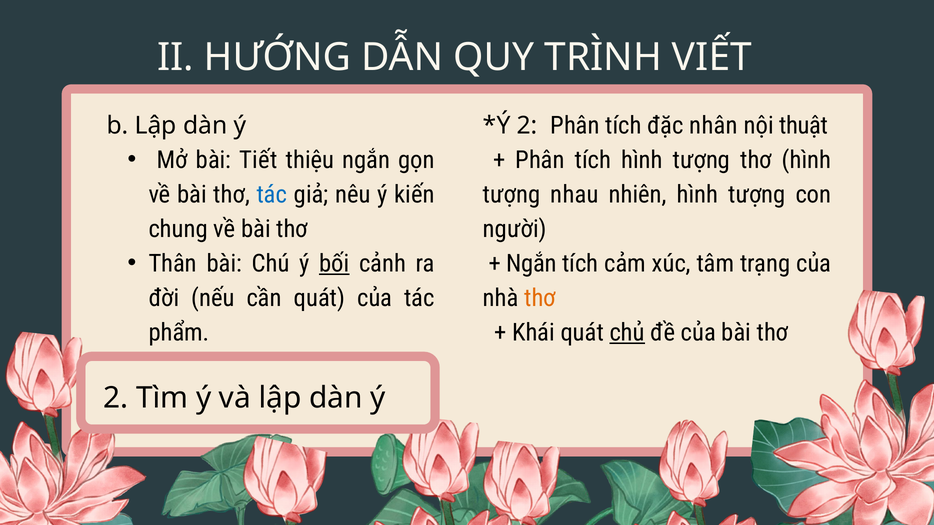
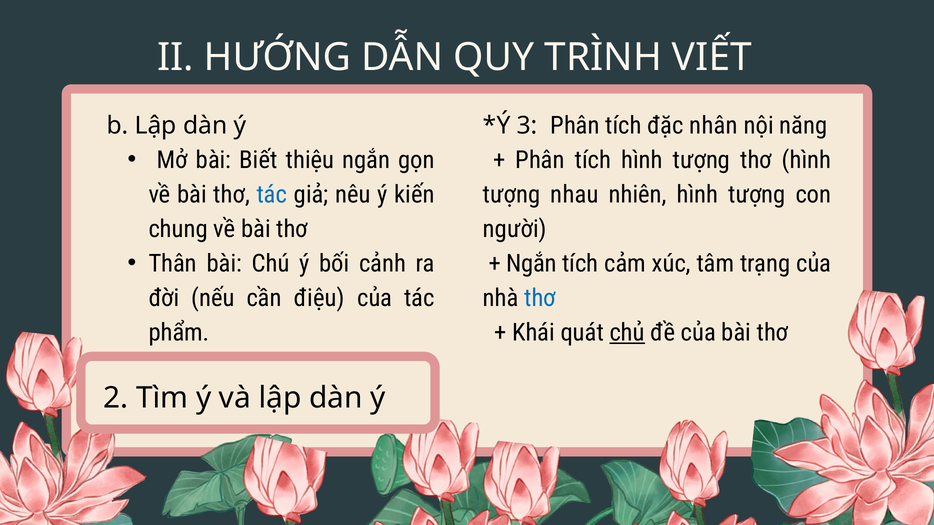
2: 2 -> 3 (527, 126)
thuật: thuật -> năng (803, 126)
Tiết: Tiết -> Biết (258, 160)
bối underline: present -> none (334, 264)
cần quát: quát -> điệu (319, 298)
thơ colour: orange -> blue (540, 298)
